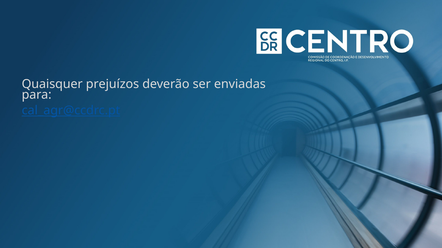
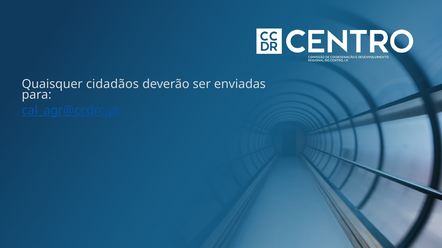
prejuízos: prejuízos -> cidadãos (112, 84)
